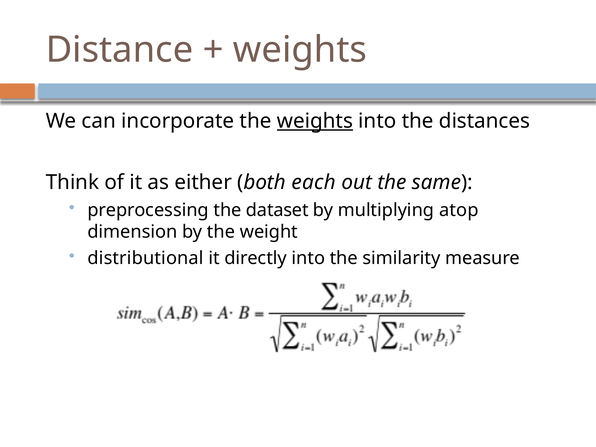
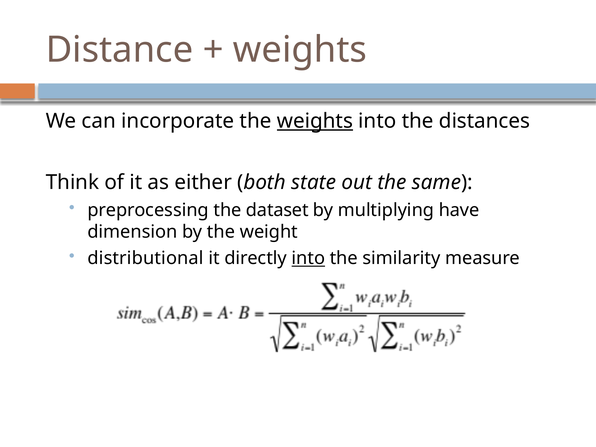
each: each -> state (314, 182)
atop: atop -> have (459, 210)
into underline: none -> present (308, 258)
